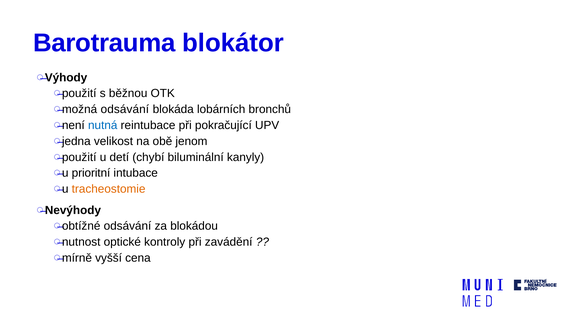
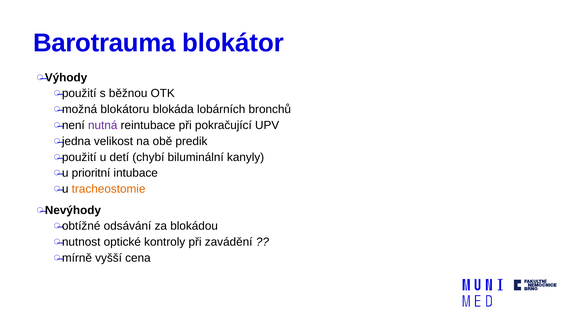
odsávání: odsávání -> blokátoru (125, 110)
nutná colour: blue -> purple (103, 126)
jenom: jenom -> predik (191, 142)
